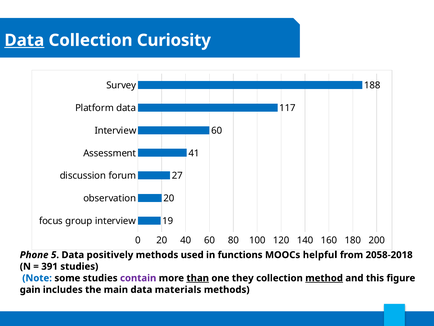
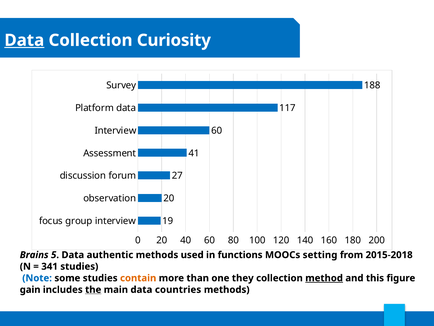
Phone: Phone -> Brains (34, 255)
positively: positively -> authentic (110, 255)
helpful: helpful -> setting (320, 255)
2058-2018: 2058-2018 -> 2015-2018 (389, 255)
391: 391 -> 341 (50, 266)
contain colour: purple -> orange (138, 278)
than underline: present -> none (198, 278)
the underline: none -> present (93, 289)
materials: materials -> countries (178, 289)
